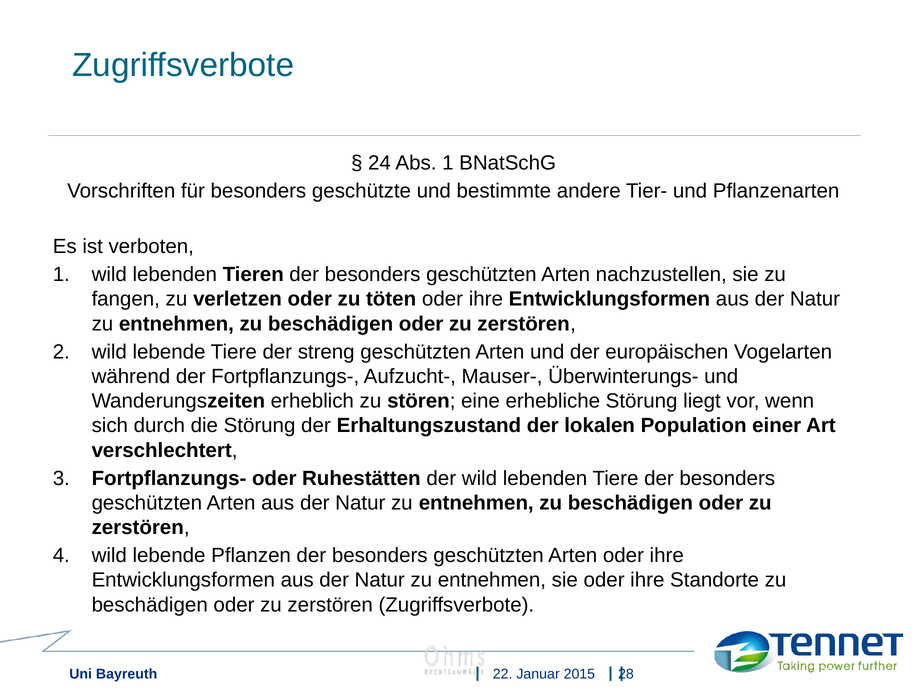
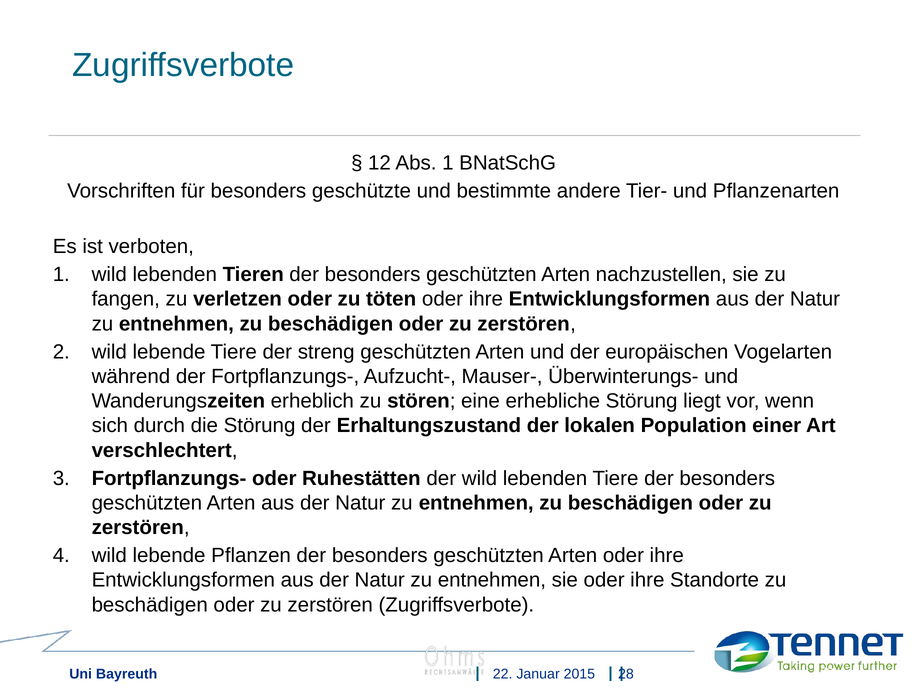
24: 24 -> 12 (379, 163)
